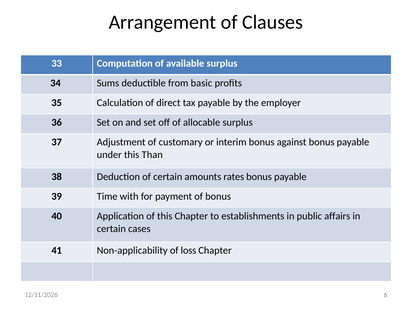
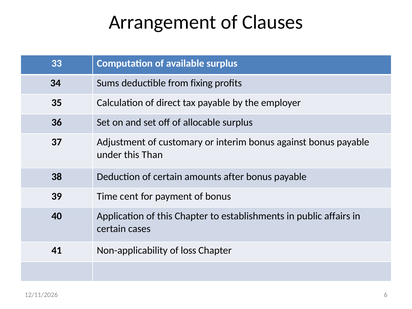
basic: basic -> fixing (202, 83)
rates: rates -> after (234, 177)
with: with -> cent (129, 196)
